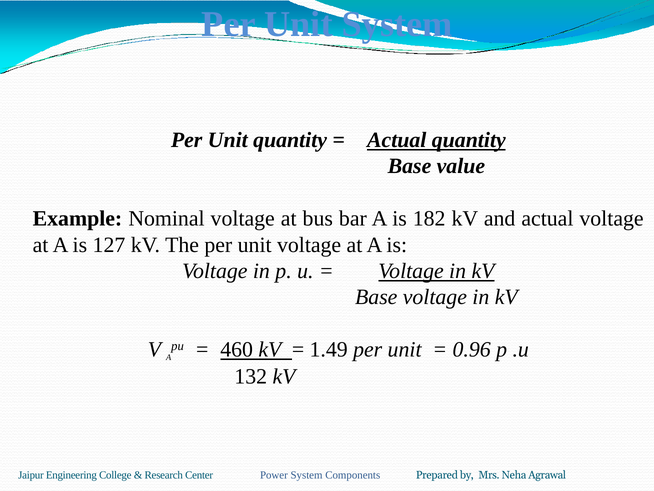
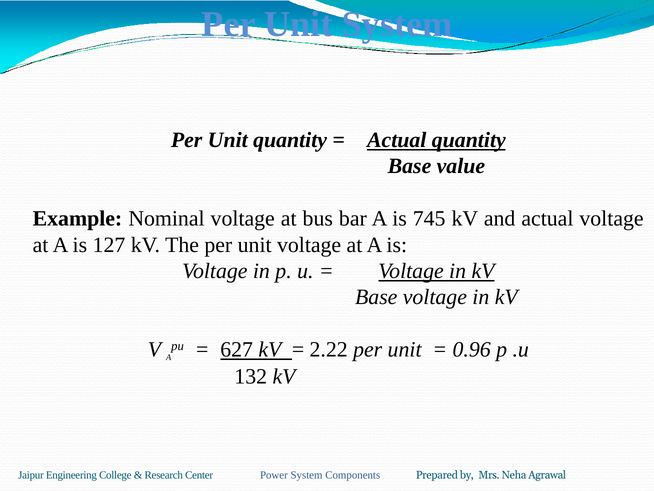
182: 182 -> 745 (429, 218)
460: 460 -> 627 (237, 349)
1.49: 1.49 -> 2.22 (329, 349)
